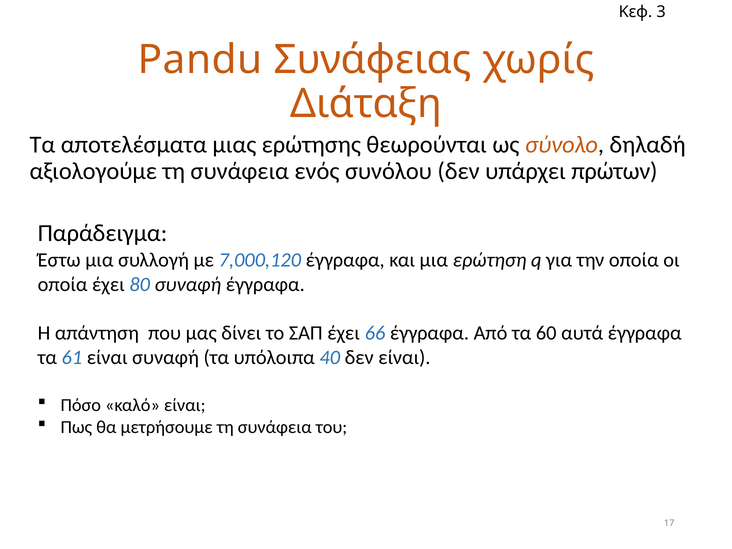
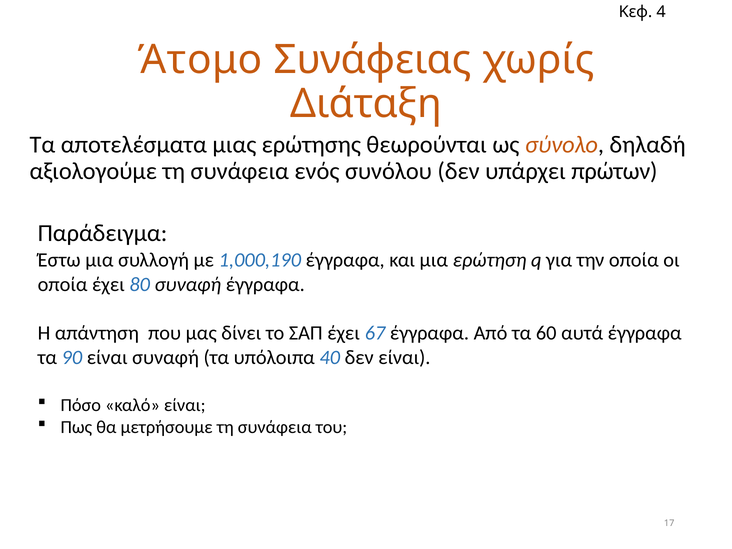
3: 3 -> 4 (661, 12)
Pandu: Pandu -> Άτομο (200, 60)
7,000,120: 7,000,120 -> 1,000,190 (260, 260)
66: 66 -> 67 (375, 333)
61: 61 -> 90 (72, 358)
